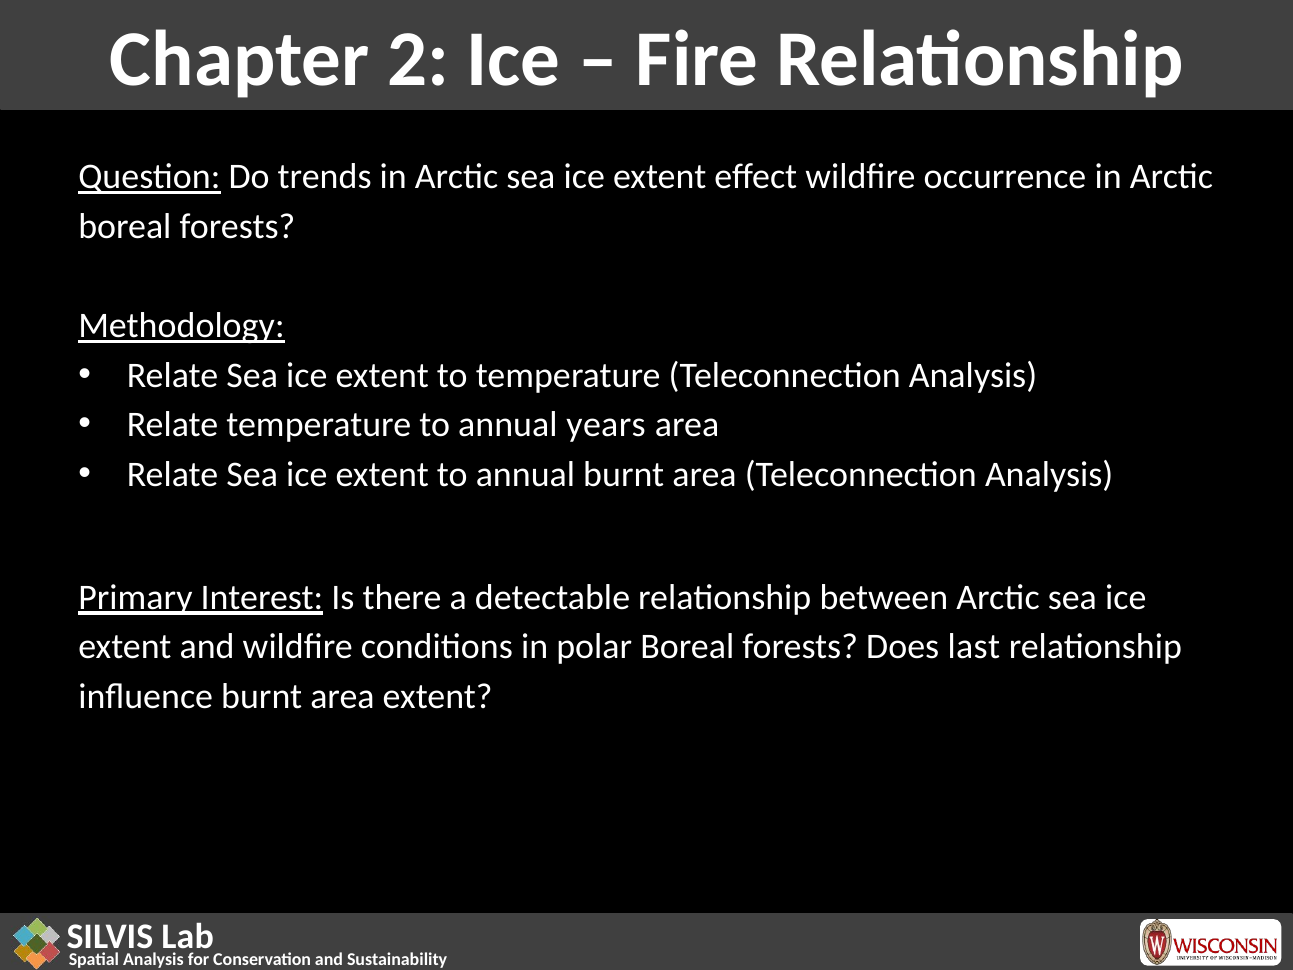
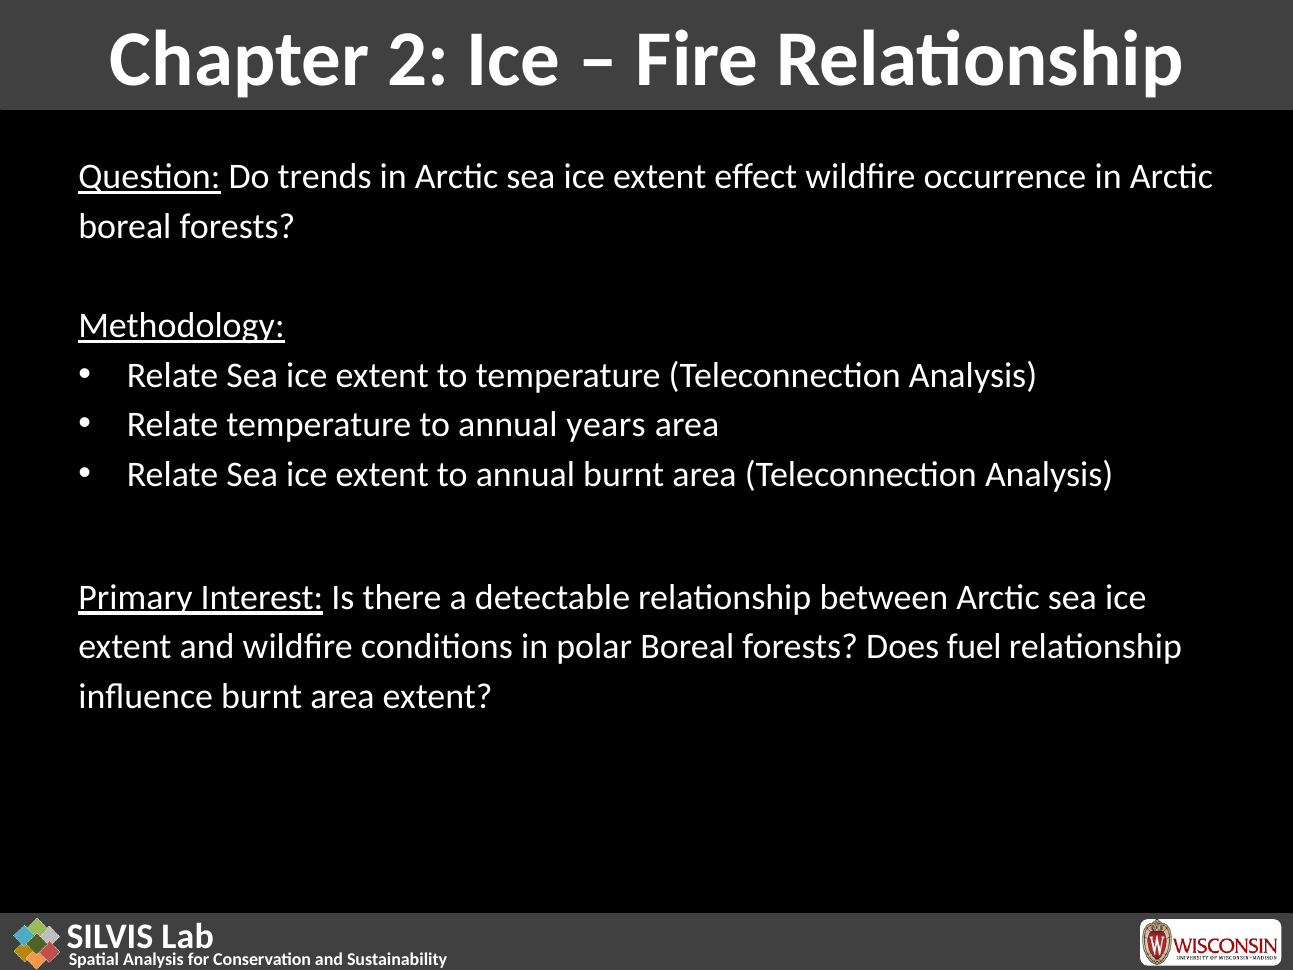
last: last -> fuel (974, 647)
